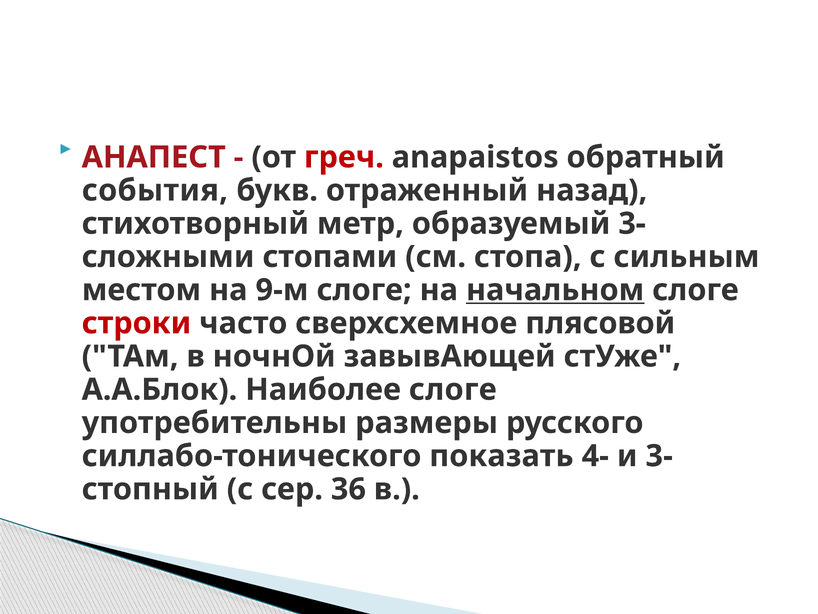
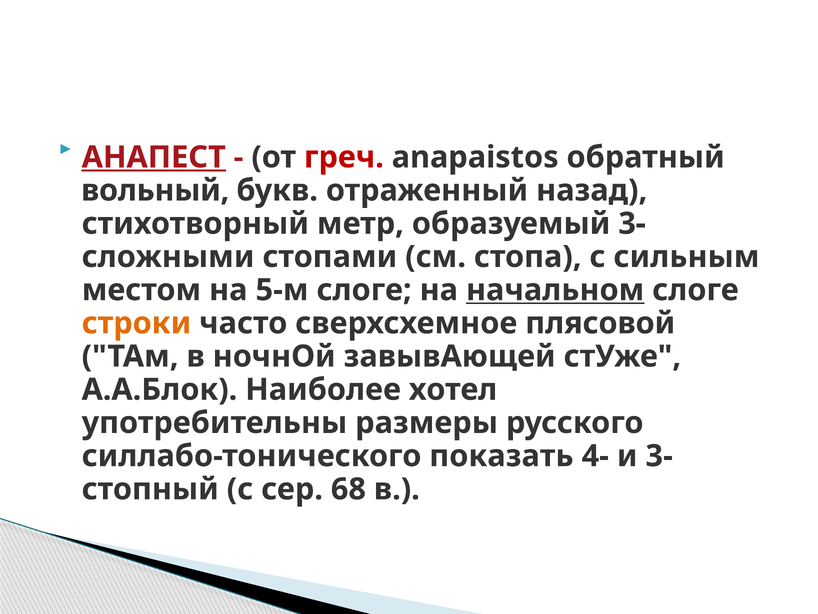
АНАПЕСТ underline: none -> present (154, 157)
события: события -> вольный (155, 190)
9-м: 9-м -> 5-м (282, 290)
строки colour: red -> orange (136, 323)
Наиболее слоге: слоге -> хотел (453, 389)
36: 36 -> 68 (348, 489)
